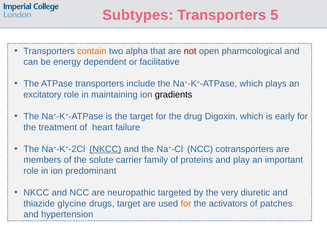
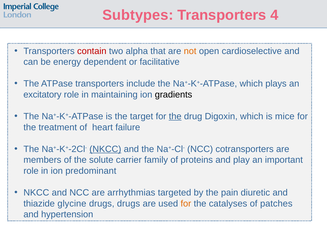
5: 5 -> 4 (274, 15)
contain colour: orange -> red (92, 51)
not colour: red -> orange (190, 51)
pharmcological: pharmcological -> cardioselective (252, 51)
the underline: none -> present (175, 117)
early: early -> mice (285, 117)
neuropathic: neuropathic -> arrhythmias (131, 193)
very: very -> pain (230, 193)
drugs target: target -> drugs (129, 204)
activators: activators -> catalyses (228, 204)
